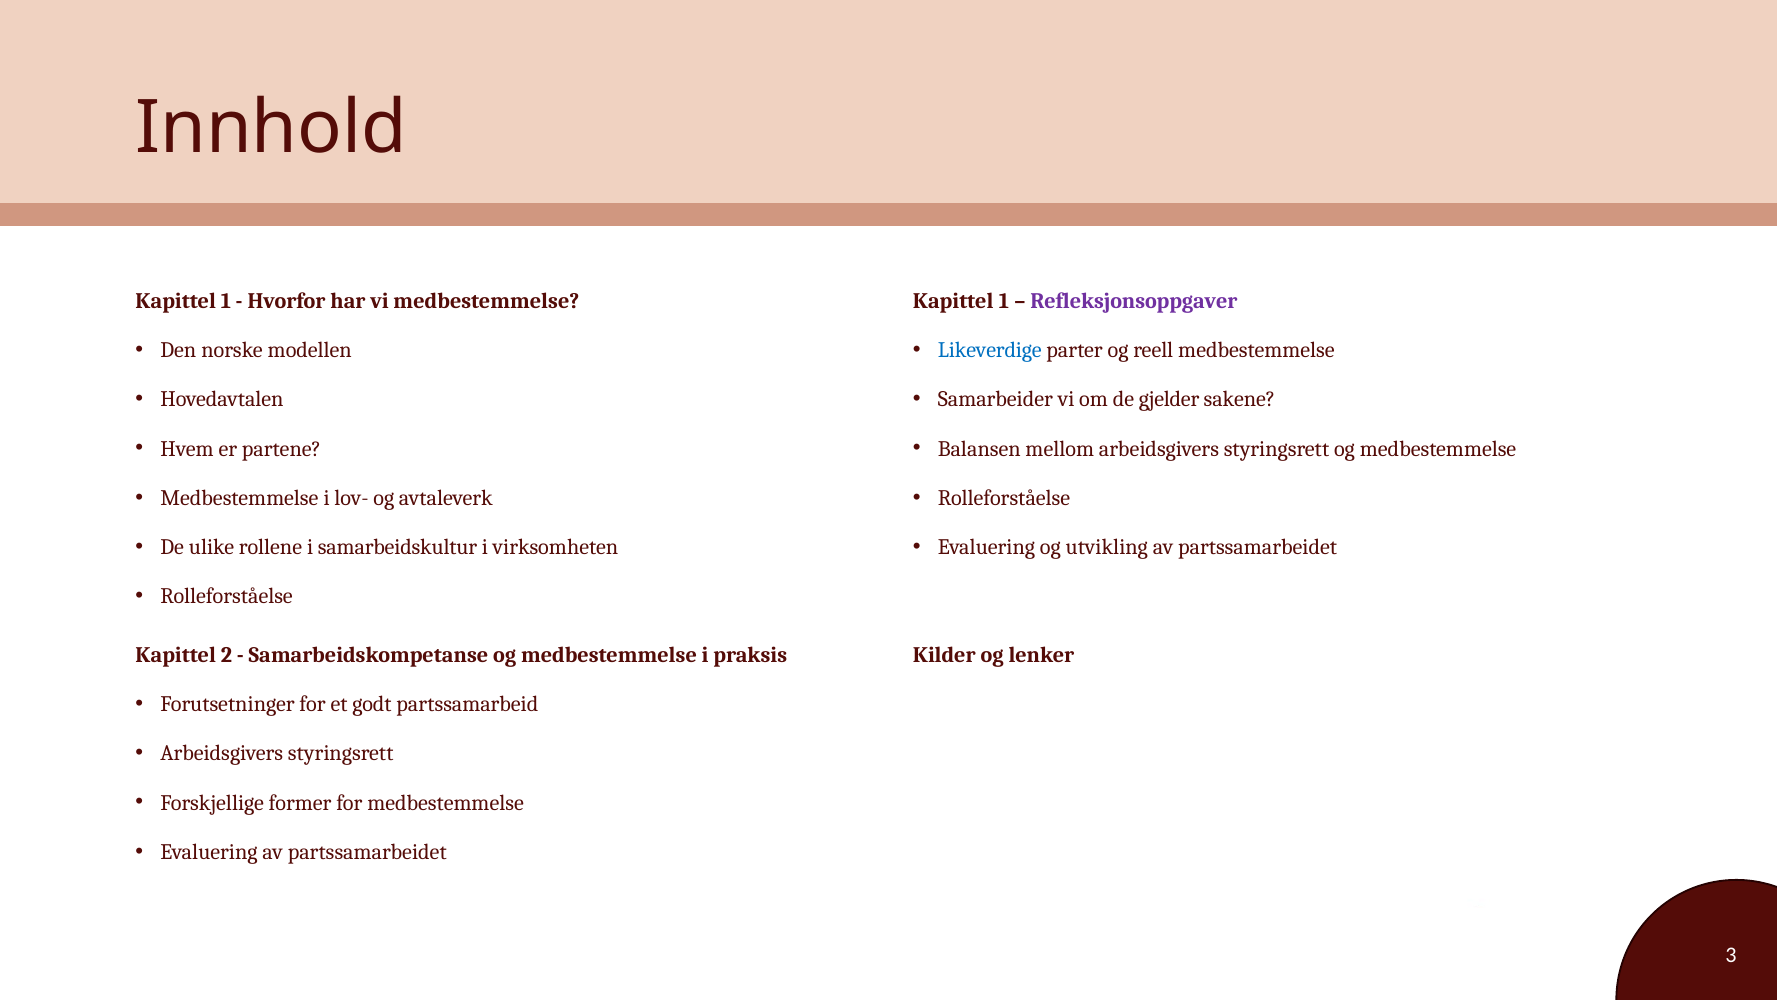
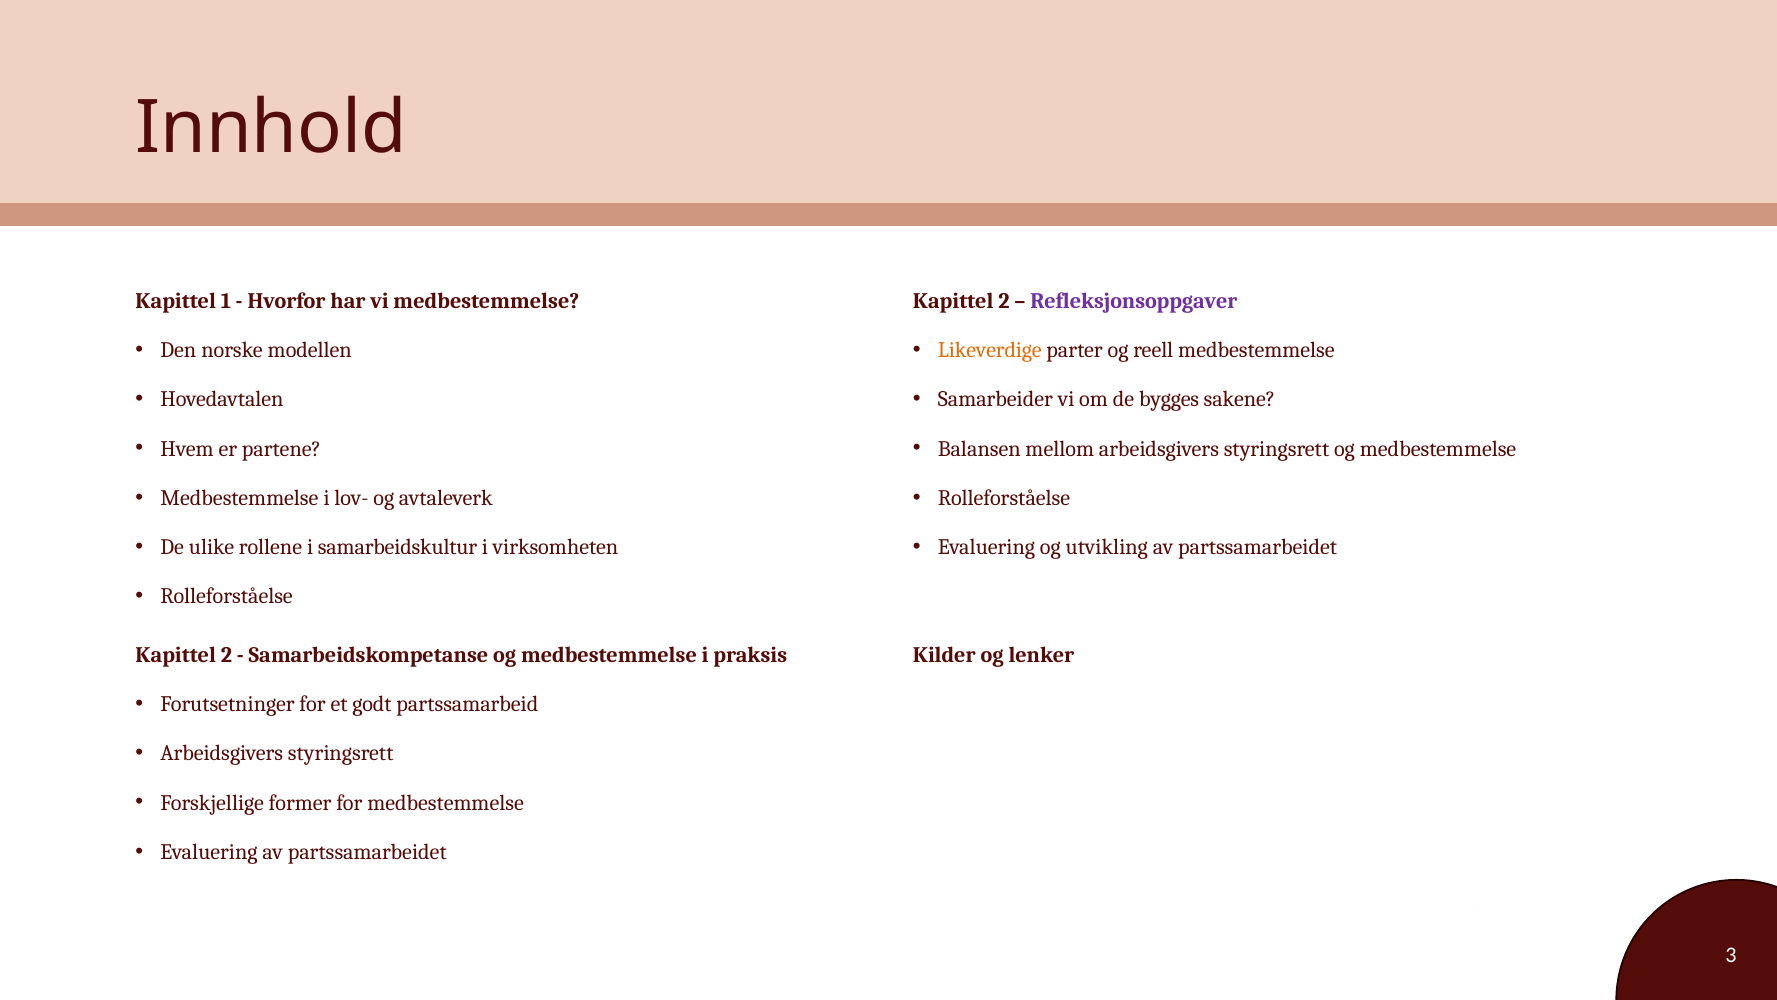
1: 1 -> 2 (1004, 301)
Likeverdige colour: blue -> orange (990, 350)
gjelder: gjelder -> bygges (1169, 399)
